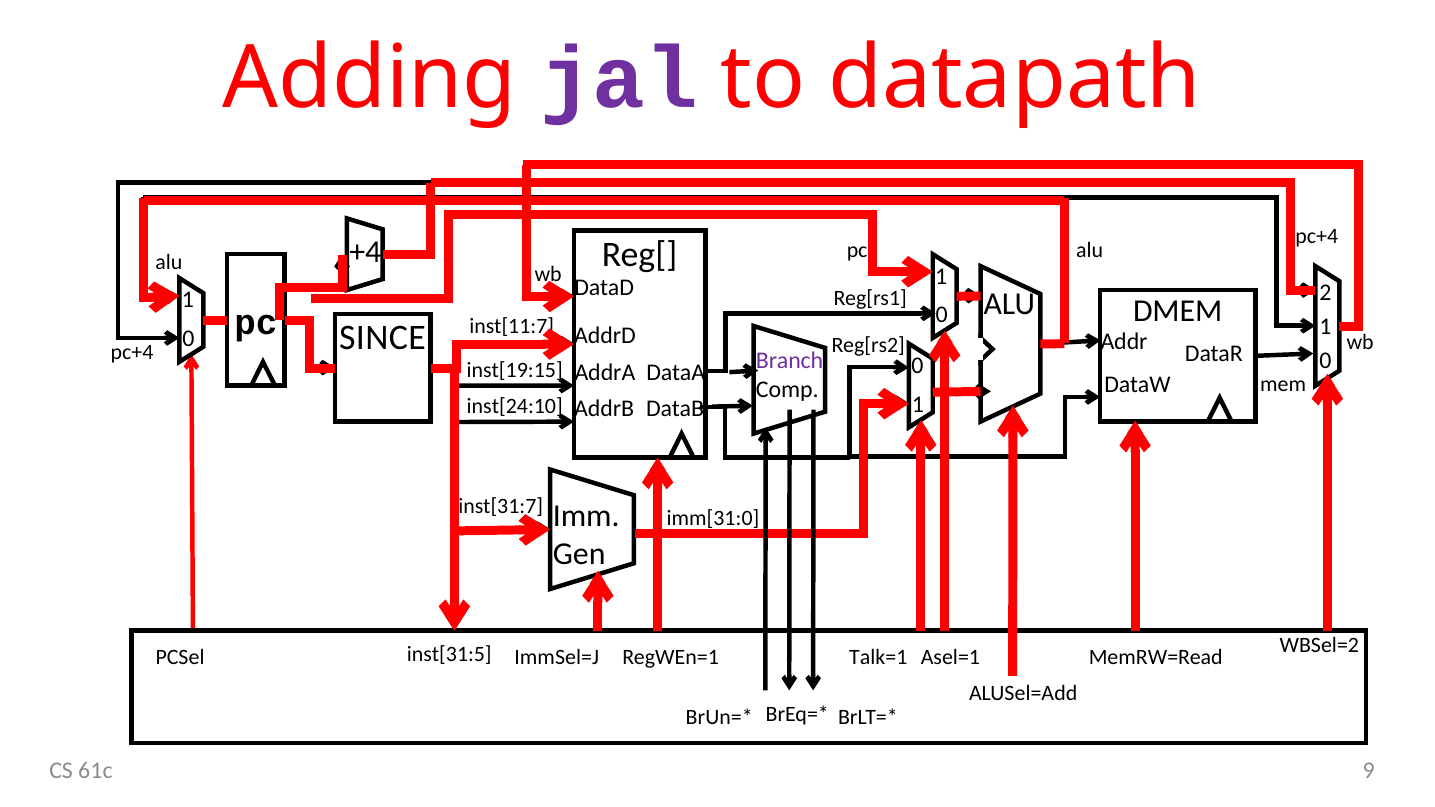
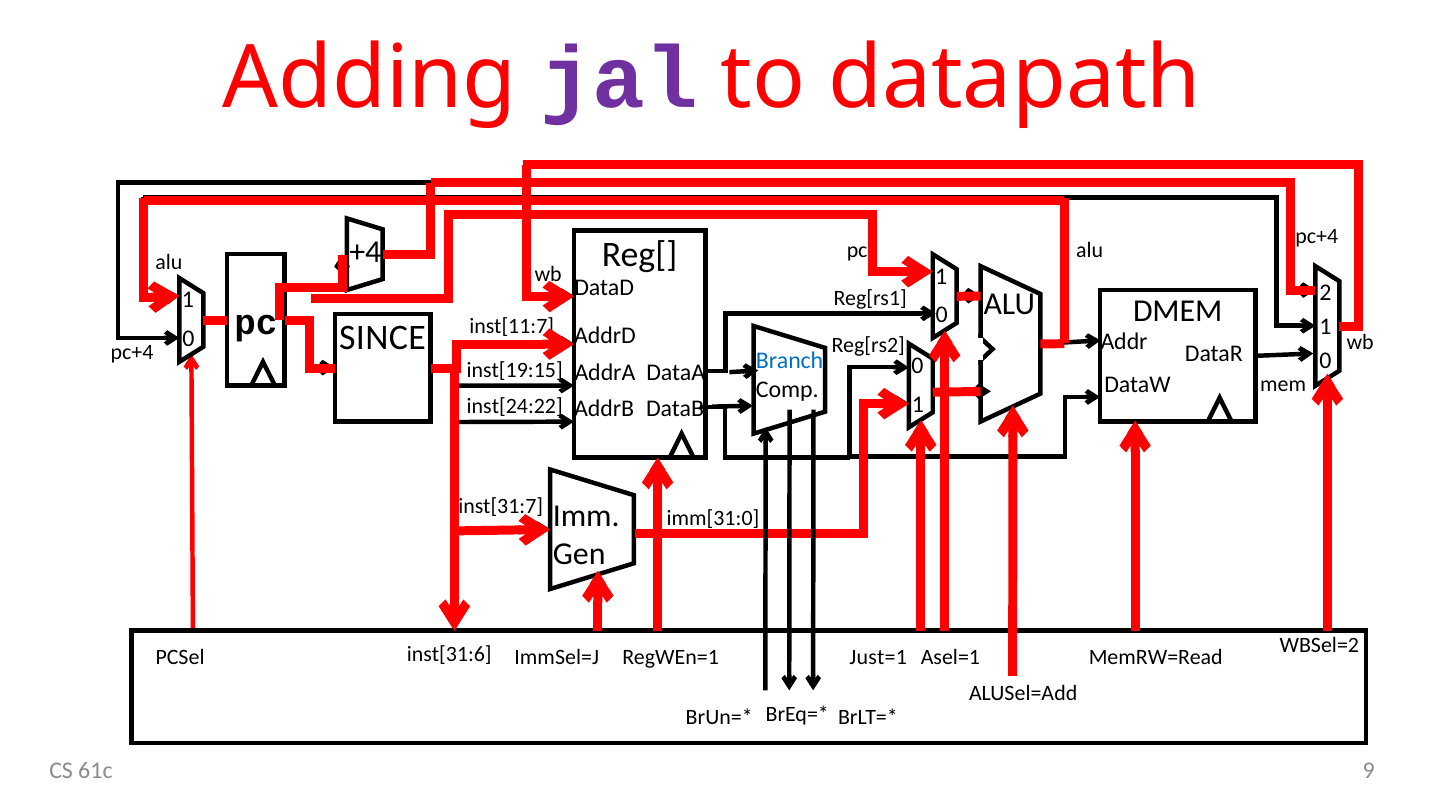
Branch colour: purple -> blue (790, 361)
inst[24:10: inst[24:10 -> inst[24:22 (515, 406)
inst[31:5: inst[31:5 -> inst[31:6 (449, 655)
Talk=1: Talk=1 -> Just=1 (878, 657)
